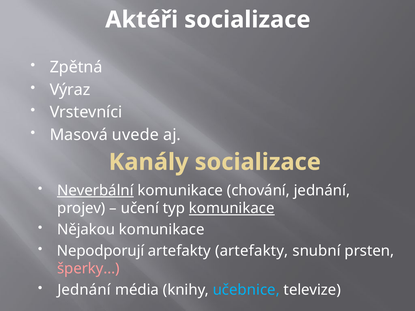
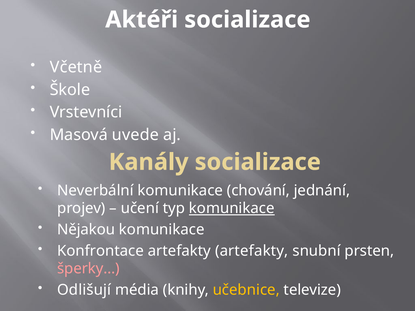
Zpětná: Zpětná -> Včetně (76, 67)
Výraz: Výraz -> Škole (70, 90)
Neverbální underline: present -> none (95, 191)
Nepodporují: Nepodporují -> Konfrontace (101, 251)
Jednání: Jednání -> Odlišují (84, 290)
učebnice colour: light blue -> yellow (246, 290)
